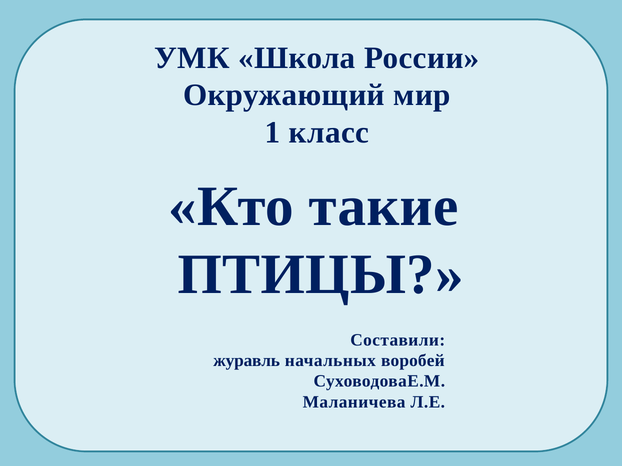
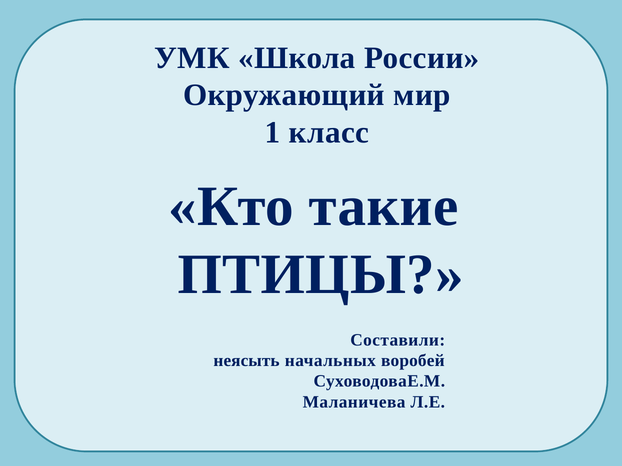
журавль: журавль -> неясыть (247, 361)
